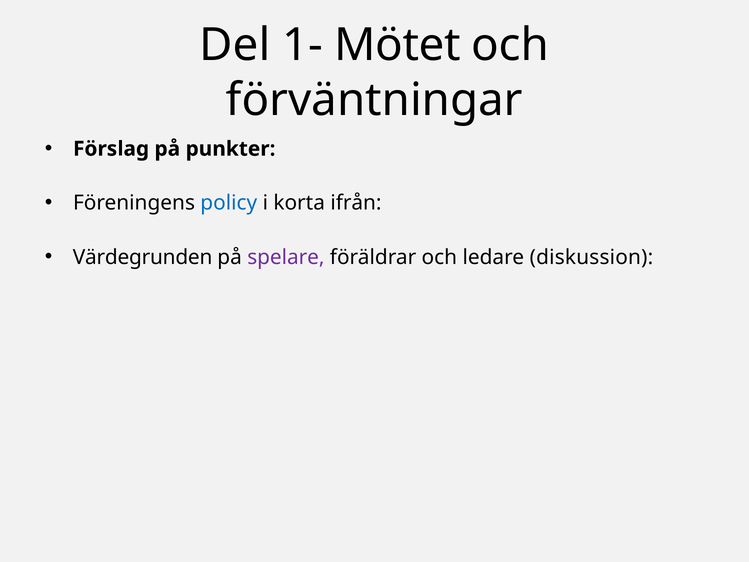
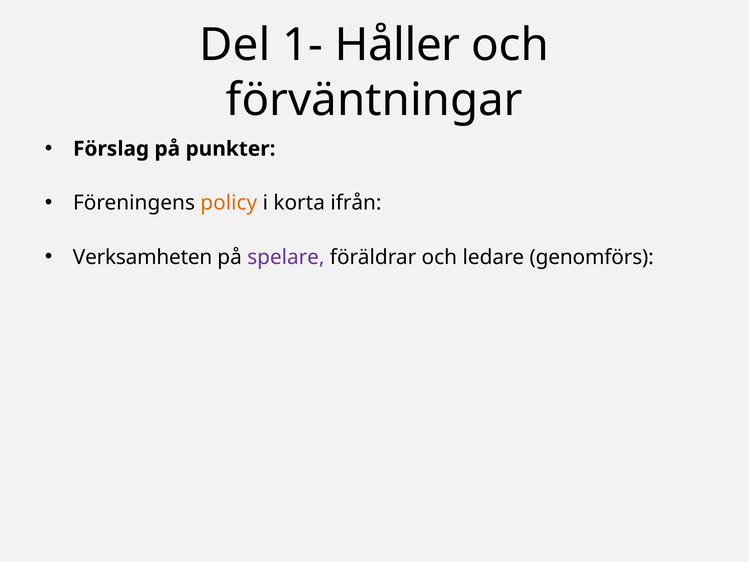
Mötet: Mötet -> Håller (397, 45)
policy colour: blue -> orange (229, 203)
Värdegrunden: Värdegrunden -> Verksamheten (143, 257)
diskussion: diskussion -> genomförs (592, 257)
